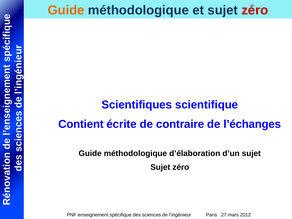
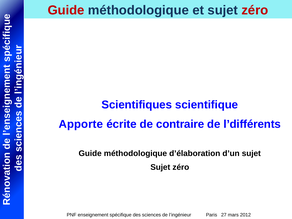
Guide colour: orange -> red (66, 10)
Contient: Contient -> Apporte (81, 124)
l’échanges: l’échanges -> l’différents (252, 124)
